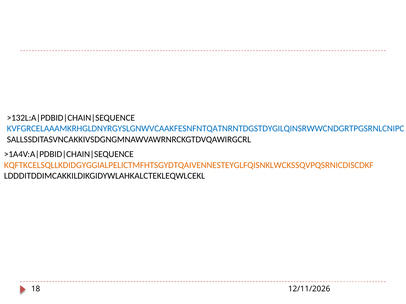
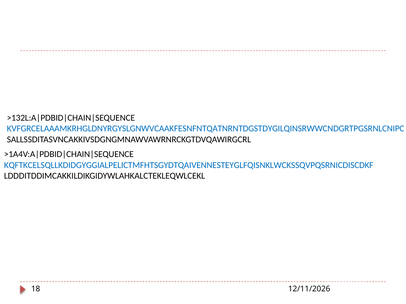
KQFTKCELSQLLKDIDGYGGIALPELICTMFHTSGYDTQAIVENNESTEYGLFQISNKLWCKSSQVPQSRNICDISCDKF colour: orange -> blue (189, 165)
